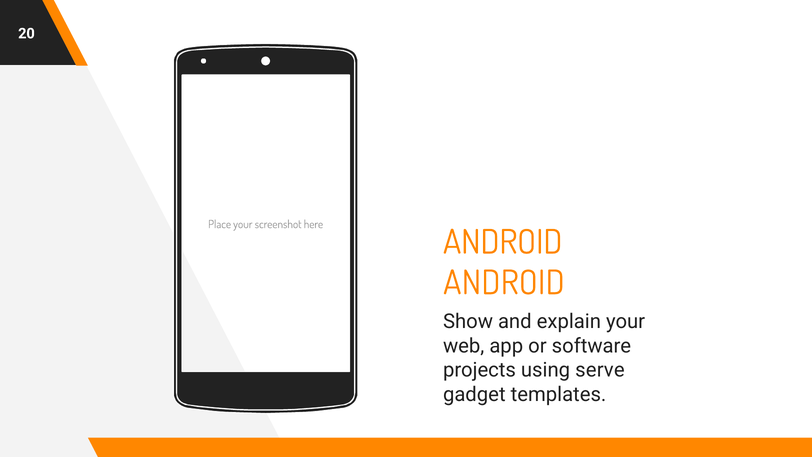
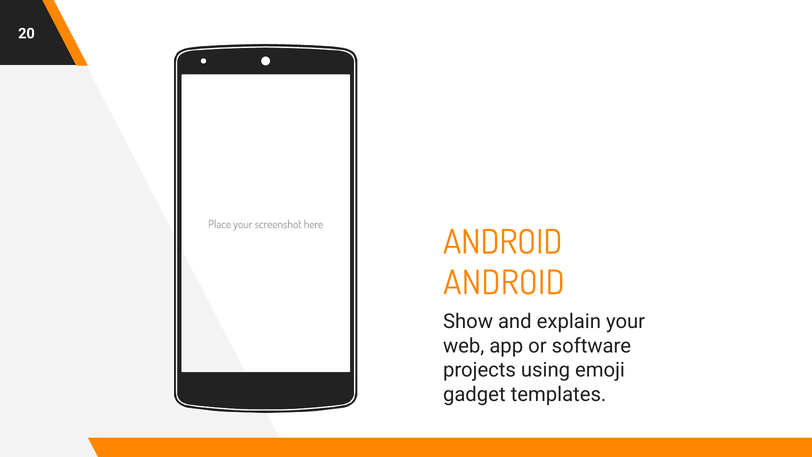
serve: serve -> emoji (600, 370)
